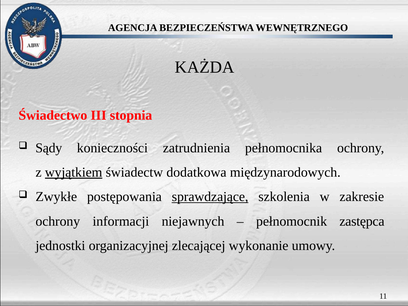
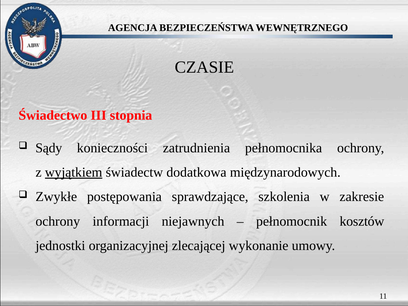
KAŻDA: KAŻDA -> CZASIE (205, 67)
sprawdzające underline: present -> none (210, 197)
zastępca: zastępca -> kosztów (362, 221)
